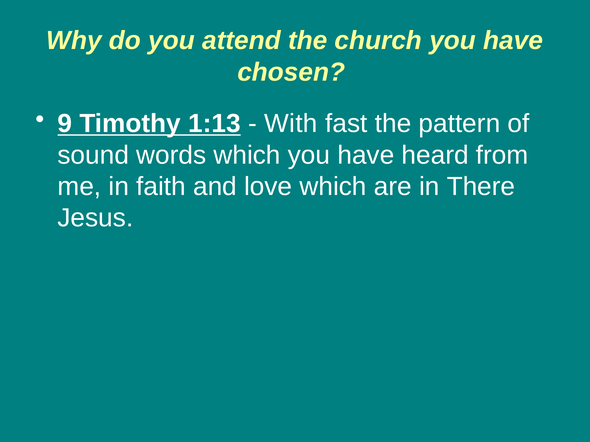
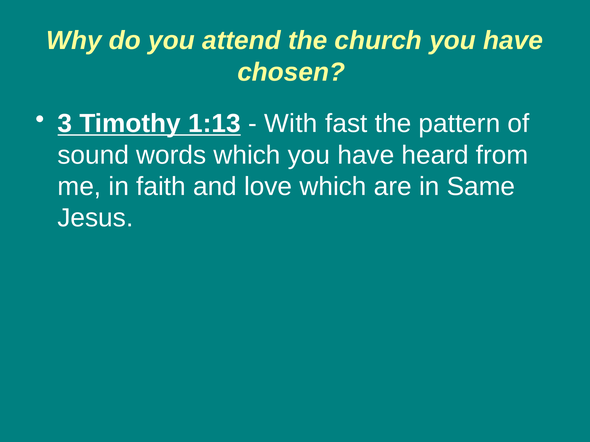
9: 9 -> 3 (65, 124)
There: There -> Same (481, 187)
